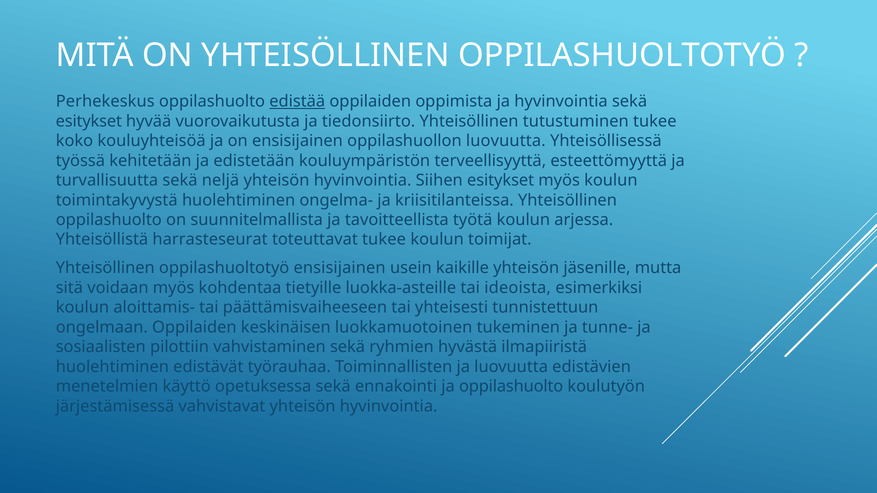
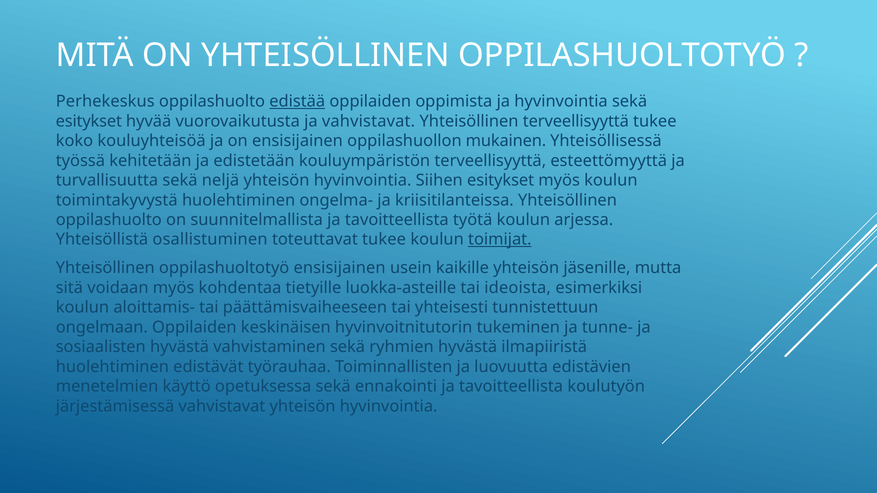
ja tiedonsiirto: tiedonsiirto -> vahvistavat (369, 121)
Yhteisöllinen tutustuminen: tutustuminen -> terveellisyyttä (576, 121)
oppilashuollon luovuutta: luovuutta -> mukainen (506, 141)
harrasteseurat: harrasteseurat -> osallistuminen (210, 240)
toimijat underline: none -> present (500, 240)
luokkamuotoinen: luokkamuotoinen -> hyvinvoitnitutorin (404, 327)
sosiaalisten pilottiin: pilottiin -> hyvästä (180, 347)
ennakointi ja oppilashuolto: oppilashuolto -> tavoitteellista (511, 387)
